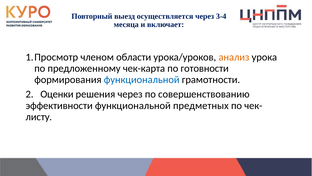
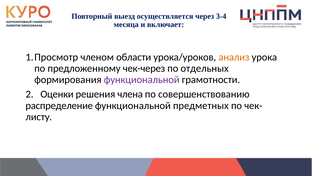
чек-карта: чек-карта -> чек-через (144, 68)
готовности: готовности -> отдельных (205, 68)
функциональной colour: blue -> purple (142, 80)
решения через: через -> члена (130, 94)
эффективности: эффективности -> распределение (59, 105)
